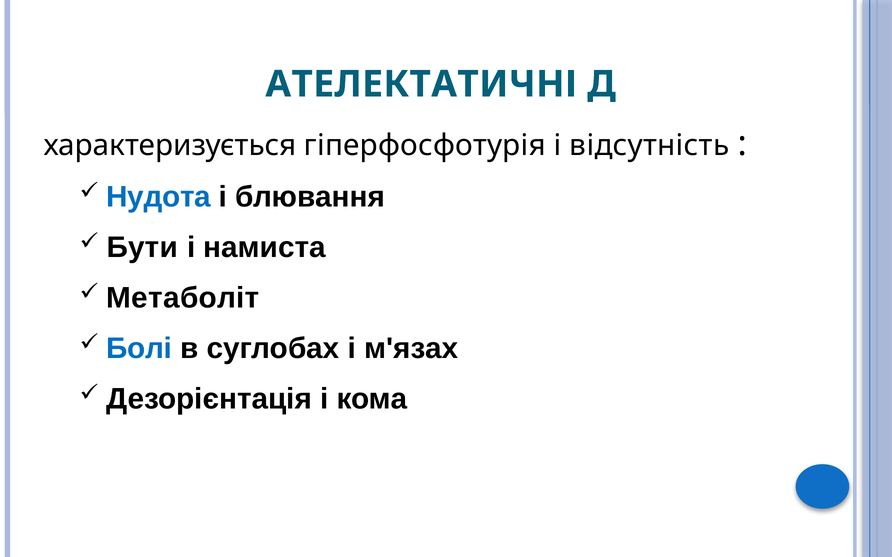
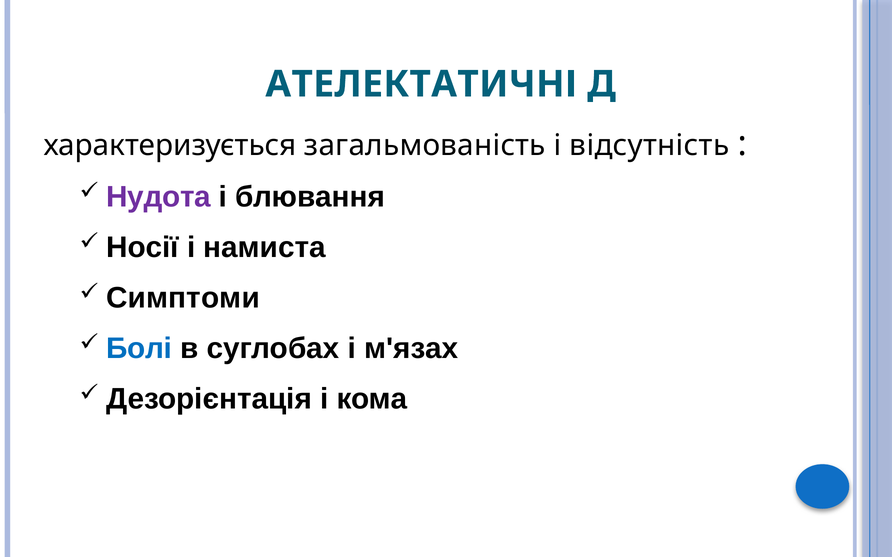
гіперфосфотурія: гіперфосфотурія -> загальмованість (425, 145)
Нудота colour: blue -> purple (159, 197)
Бути: Бути -> Носії (142, 248)
Метаболіт: Метаболіт -> Симптоми (183, 298)
